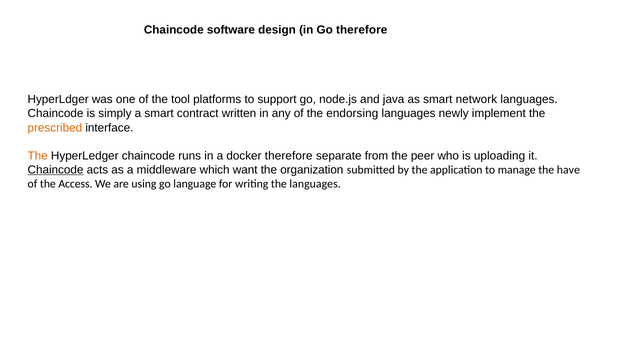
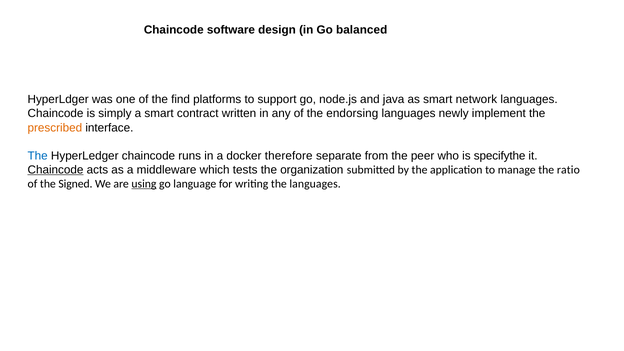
Go therefore: therefore -> balanced (362, 30)
tool: tool -> find (181, 100)
The colour: orange -> blue (38, 156)
uploading: uploading -> specifythe (500, 156)
want: want -> tests (245, 170)
have: have -> ratio (568, 170)
Access: Access -> Signed (75, 184)
using underline: none -> present (144, 184)
